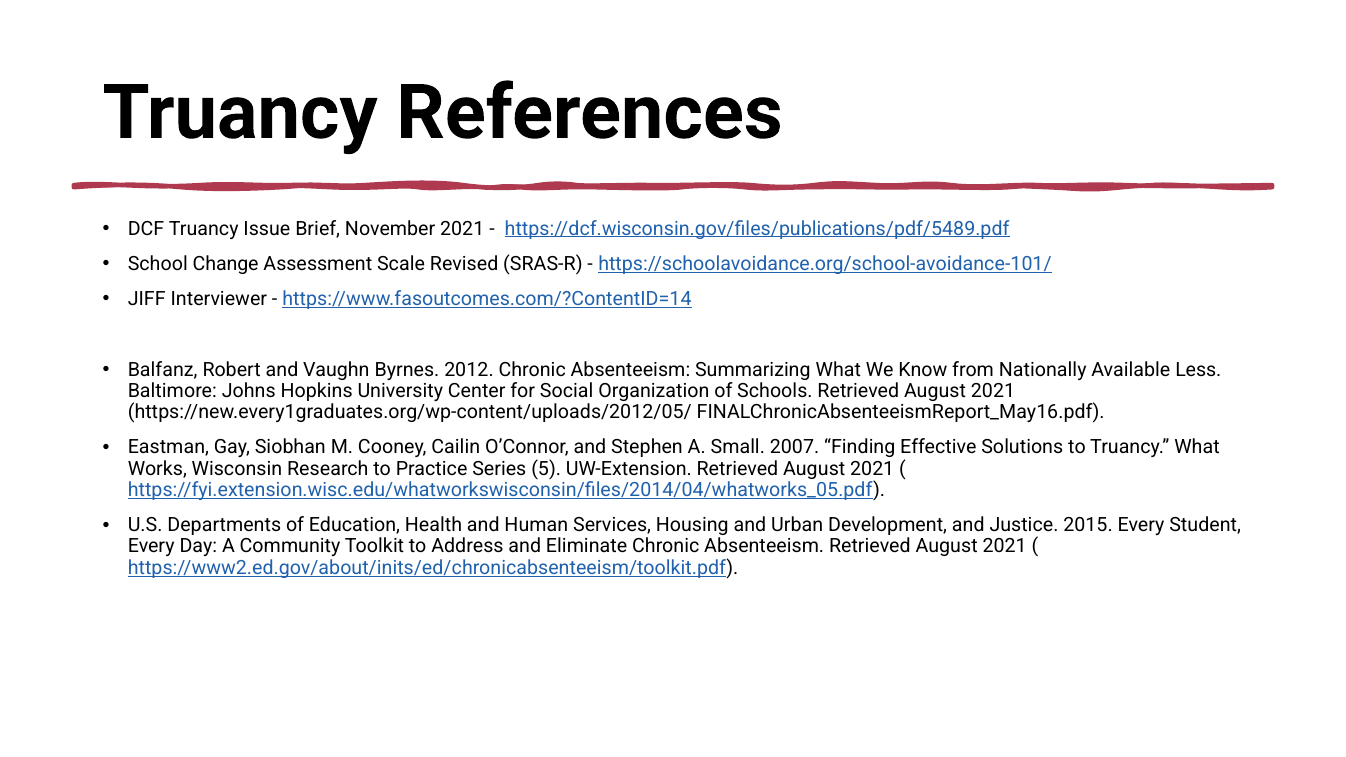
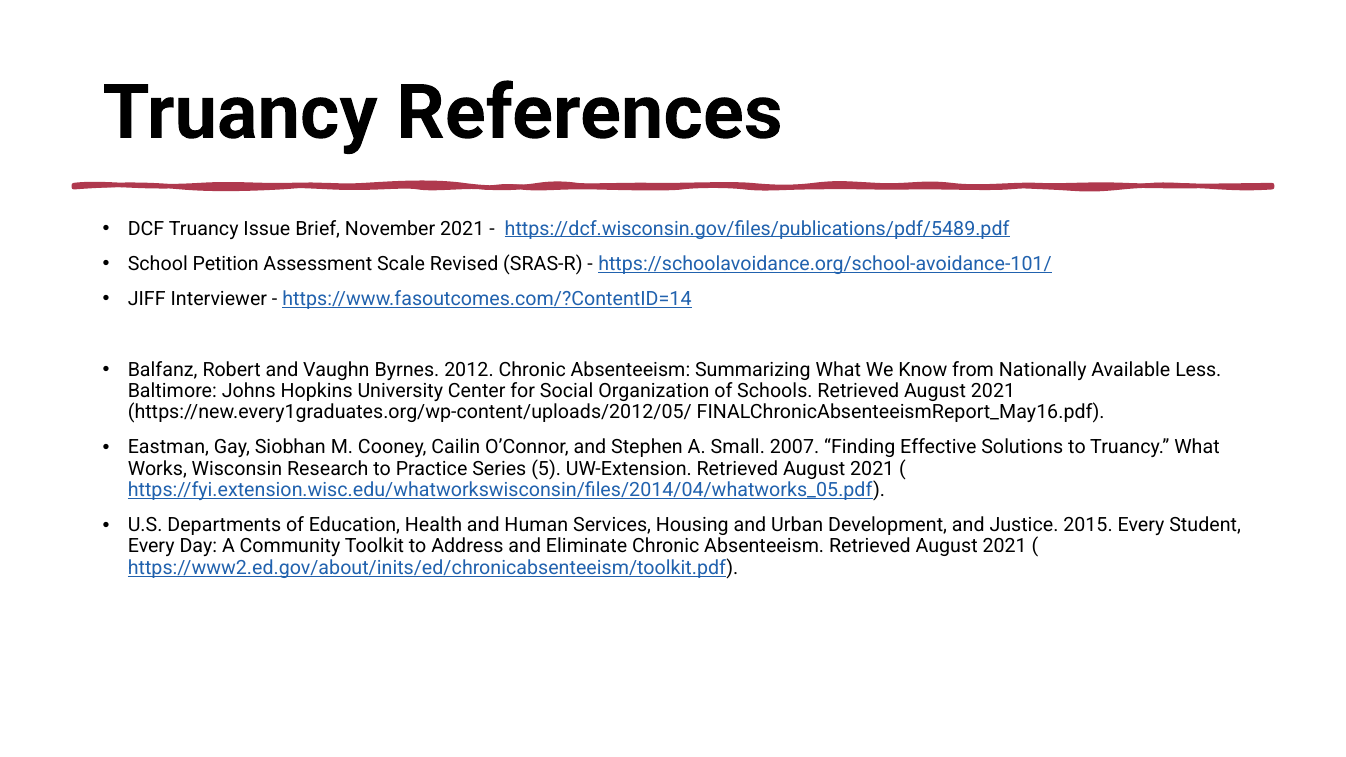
Change: Change -> Petition (226, 264)
